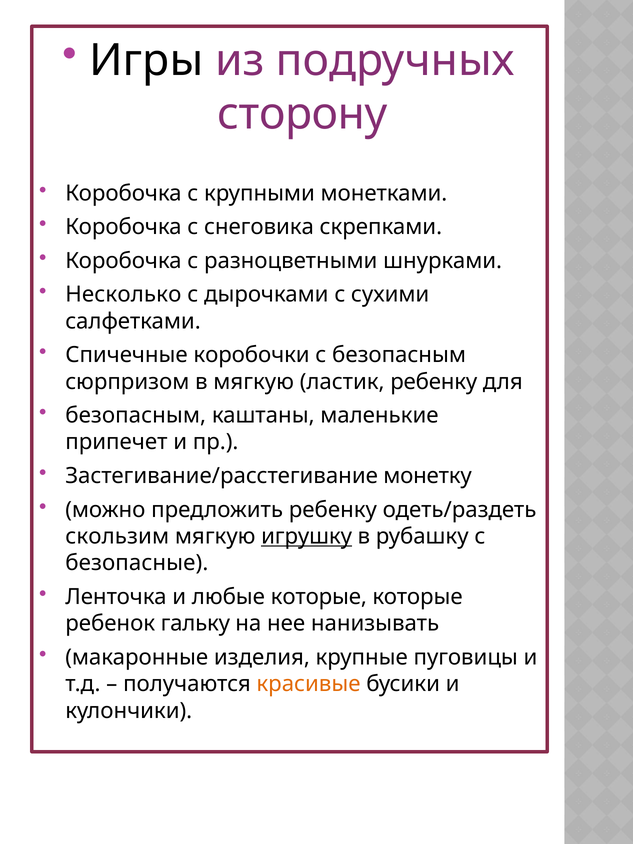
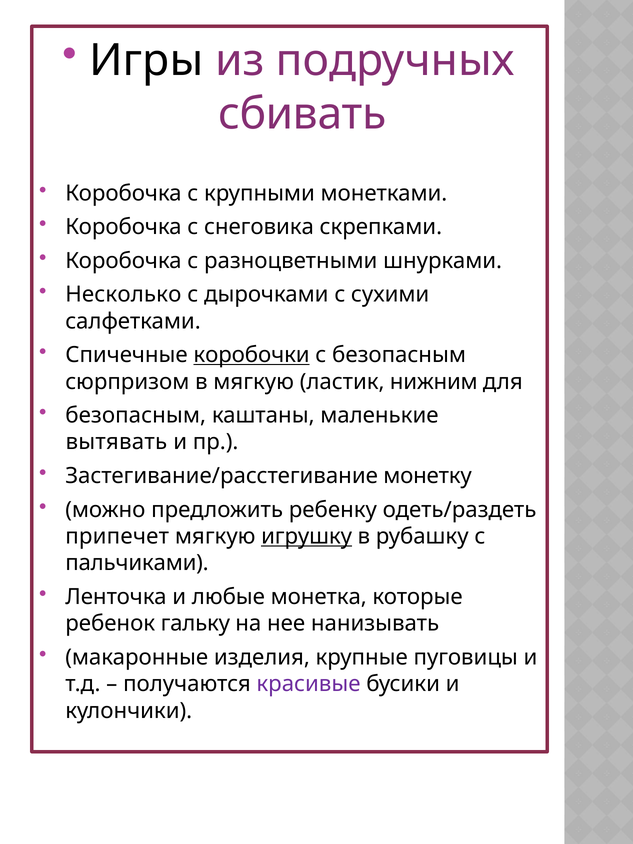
сторону: сторону -> сбивать (302, 114)
коробочки underline: none -> present (252, 355)
ластик ребенку: ребенку -> нижним (434, 382)
припечет: припечет -> вытявать (116, 442)
скользим: скользим -> припечет (117, 536)
безопасные: безопасные -> пальчиками (137, 563)
любые которые: которые -> монетка (319, 597)
красивые colour: orange -> purple (308, 684)
